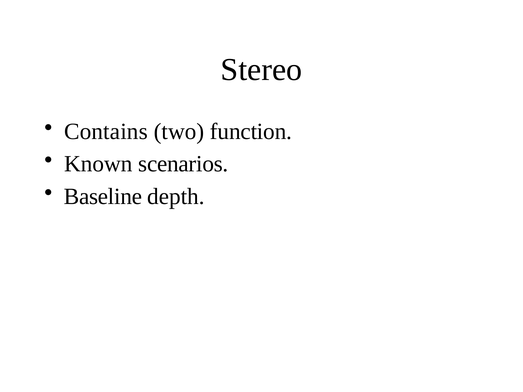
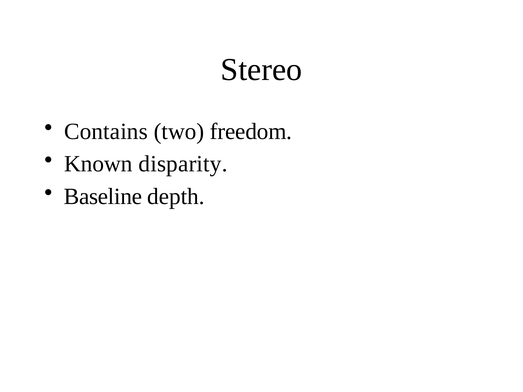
function: function -> freedom (251, 132)
scenarios: scenarios -> disparity (183, 164)
